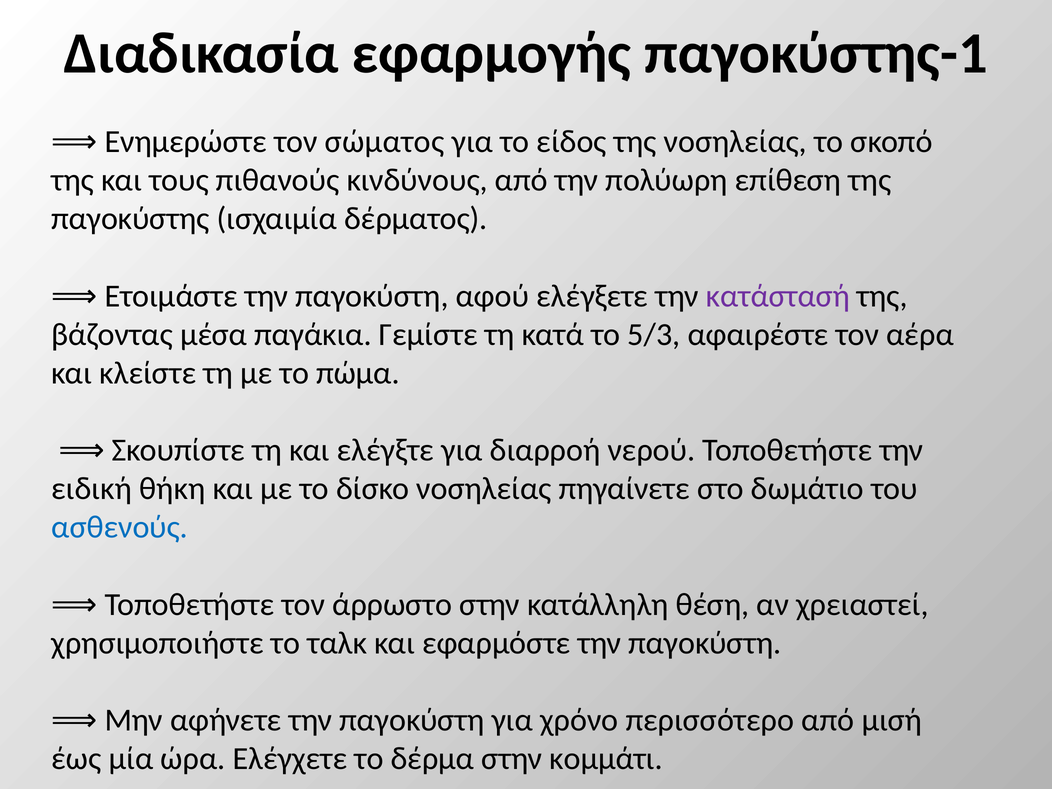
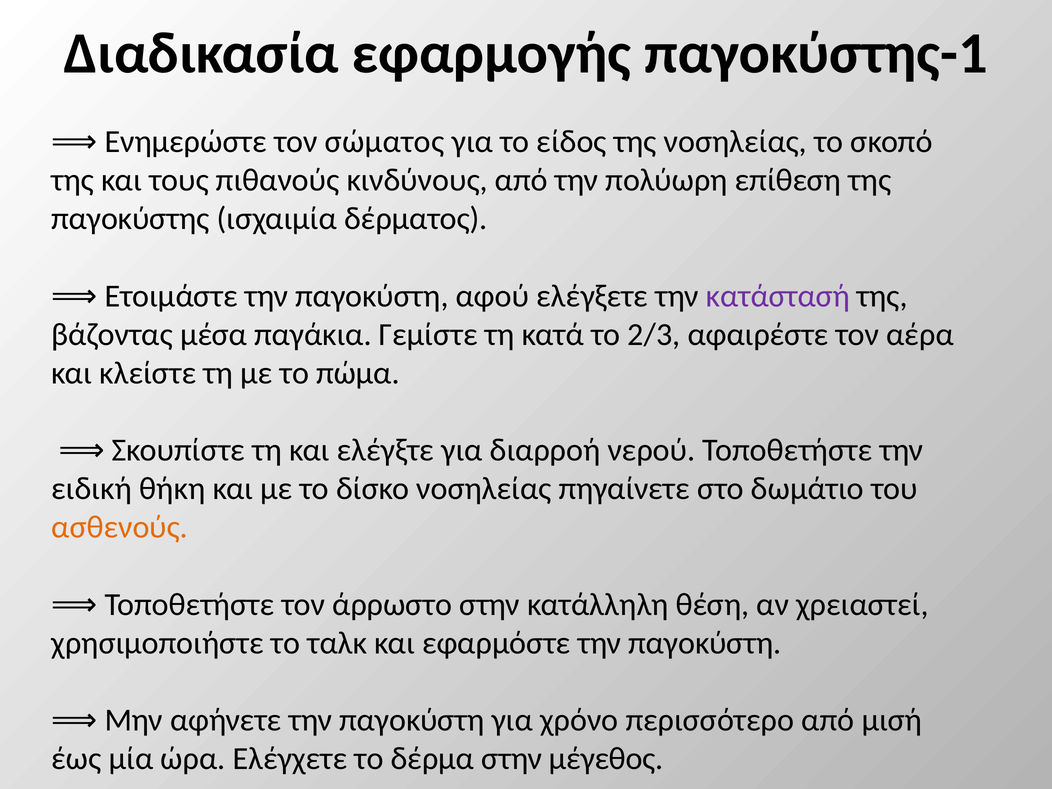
5/3: 5/3 -> 2/3 (654, 335)
ασθενούς colour: blue -> orange (120, 527)
κομμάτι: κομμάτι -> μέγεθος (606, 759)
